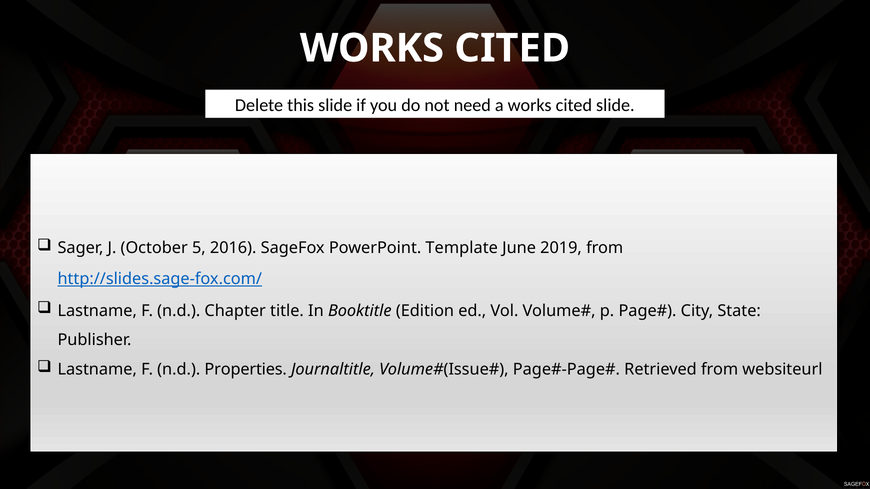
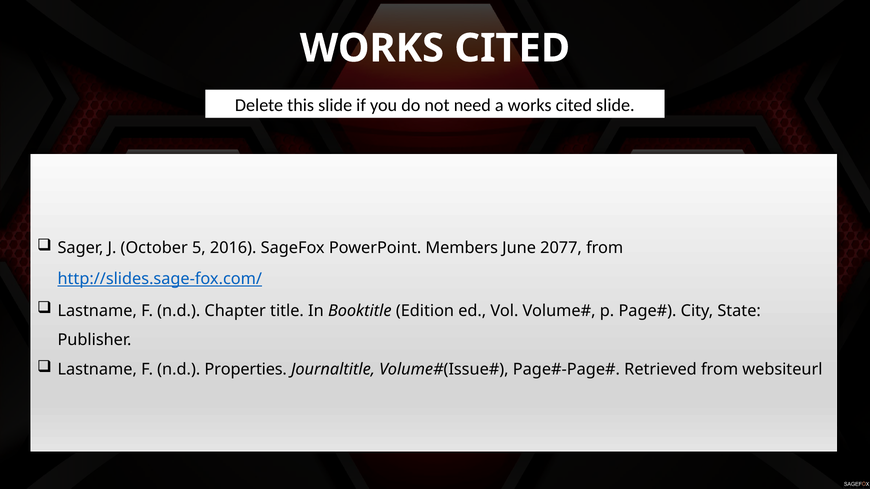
Template: Template -> Members (462, 248)
2019: 2019 -> 2077 (561, 248)
